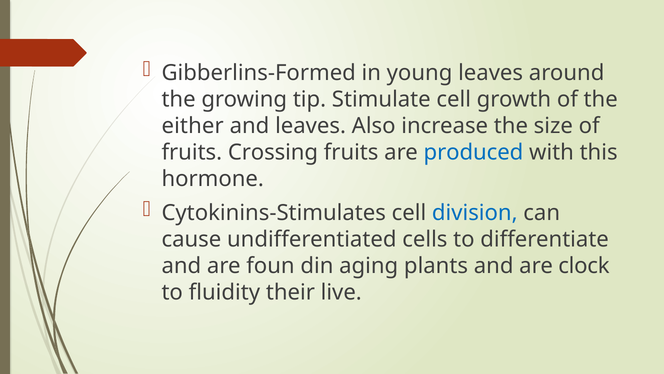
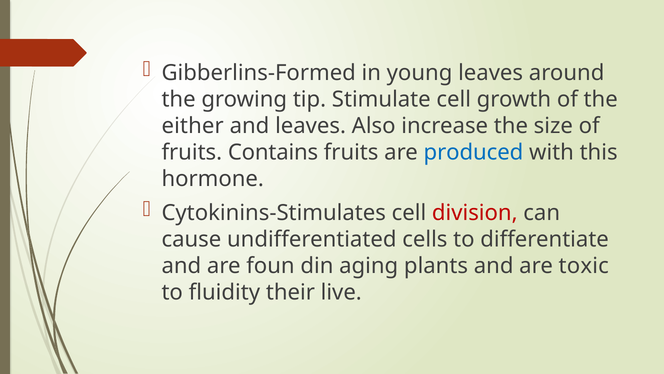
Crossing: Crossing -> Contains (273, 152)
division colour: blue -> red (475, 212)
clock: clock -> toxic (584, 266)
